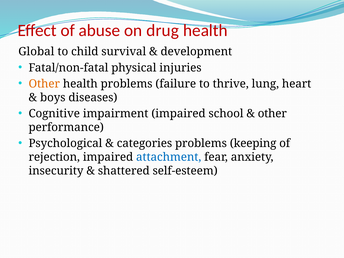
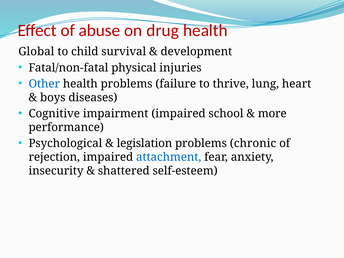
Other colour: orange -> blue (44, 84)
other: other -> more (272, 114)
categories: categories -> legislation (145, 143)
keeping: keeping -> chronic (253, 143)
